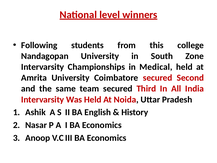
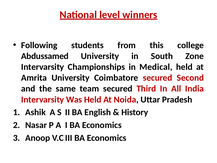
Nandagopan: Nandagopan -> Abdussamed (45, 56)
